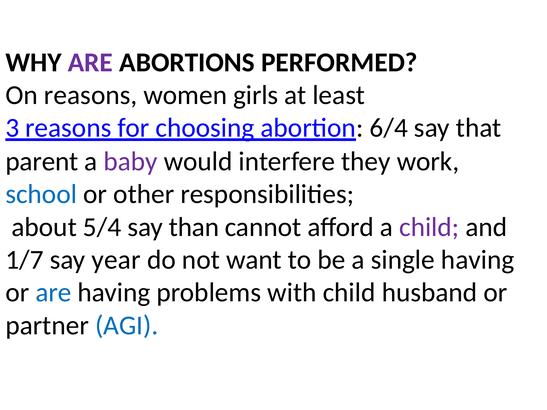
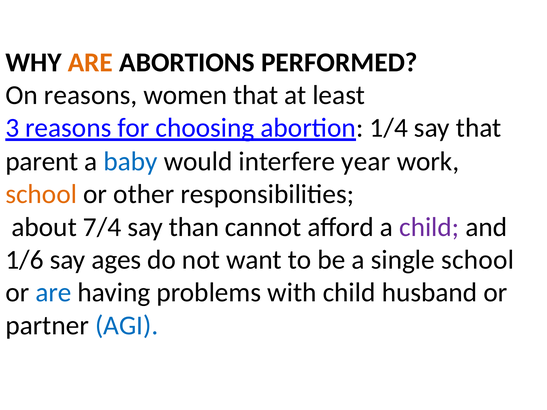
ARE colour: purple -> orange (90, 62)
women girls: girls -> that (256, 95)
6/4: 6/4 -> 1/4 (389, 128)
baby colour: purple -> blue (131, 162)
they: they -> year (366, 162)
school colour: blue -> orange (41, 194)
5/4: 5/4 -> 7/4 (102, 227)
1/7: 1/7 -> 1/6 (24, 260)
year: year -> ages (116, 260)
single having: having -> school (478, 260)
